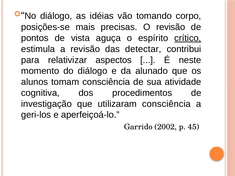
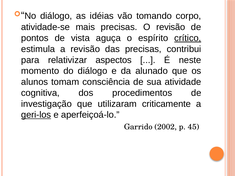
posições-se: posições-se -> atividade-se (45, 27)
das detectar: detectar -> precisas (143, 49)
utilizaram consciência: consciência -> criticamente (166, 104)
geri-los underline: none -> present (36, 115)
